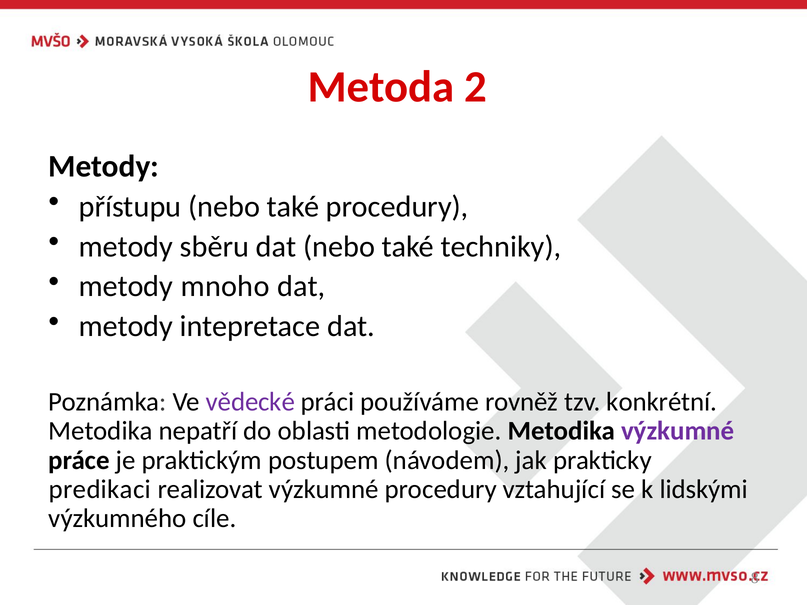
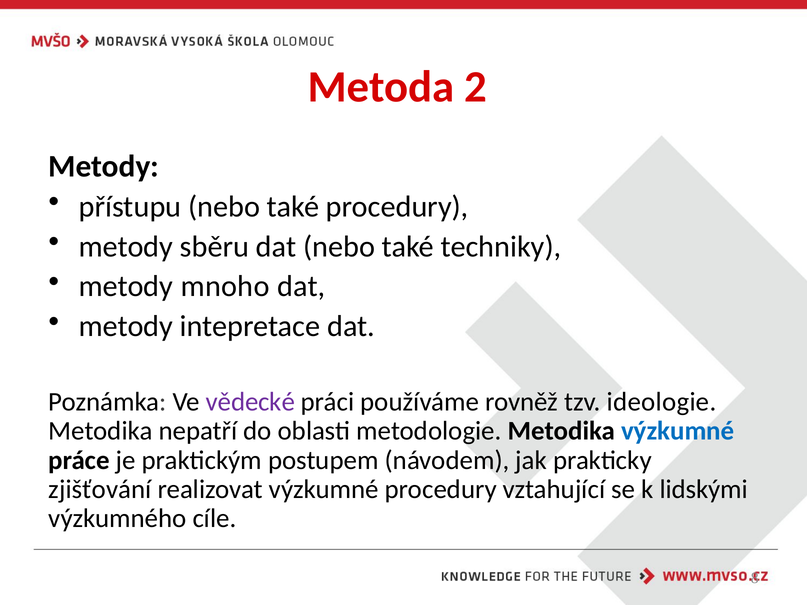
konkrétní: konkrétní -> ideologie (662, 402)
výzkumné colour: purple -> blue (678, 431)
predikaci: predikaci -> zjišťování (100, 489)
